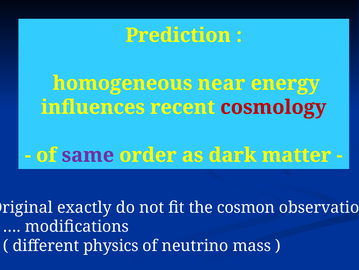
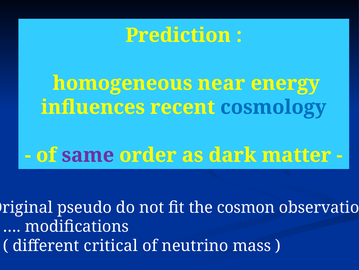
cosmology colour: red -> blue (273, 107)
exactly: exactly -> pseudo (84, 207)
physics: physics -> critical (111, 245)
